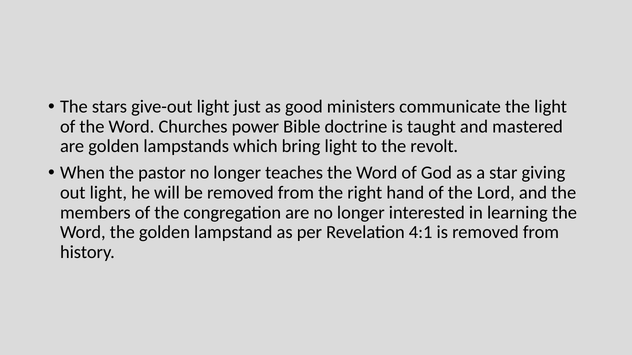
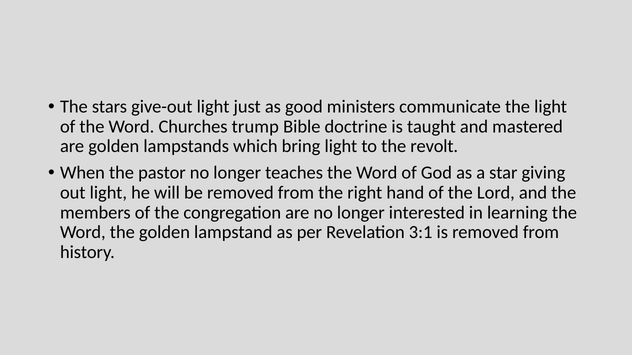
power: power -> trump (255, 127)
4:1: 4:1 -> 3:1 (421, 233)
